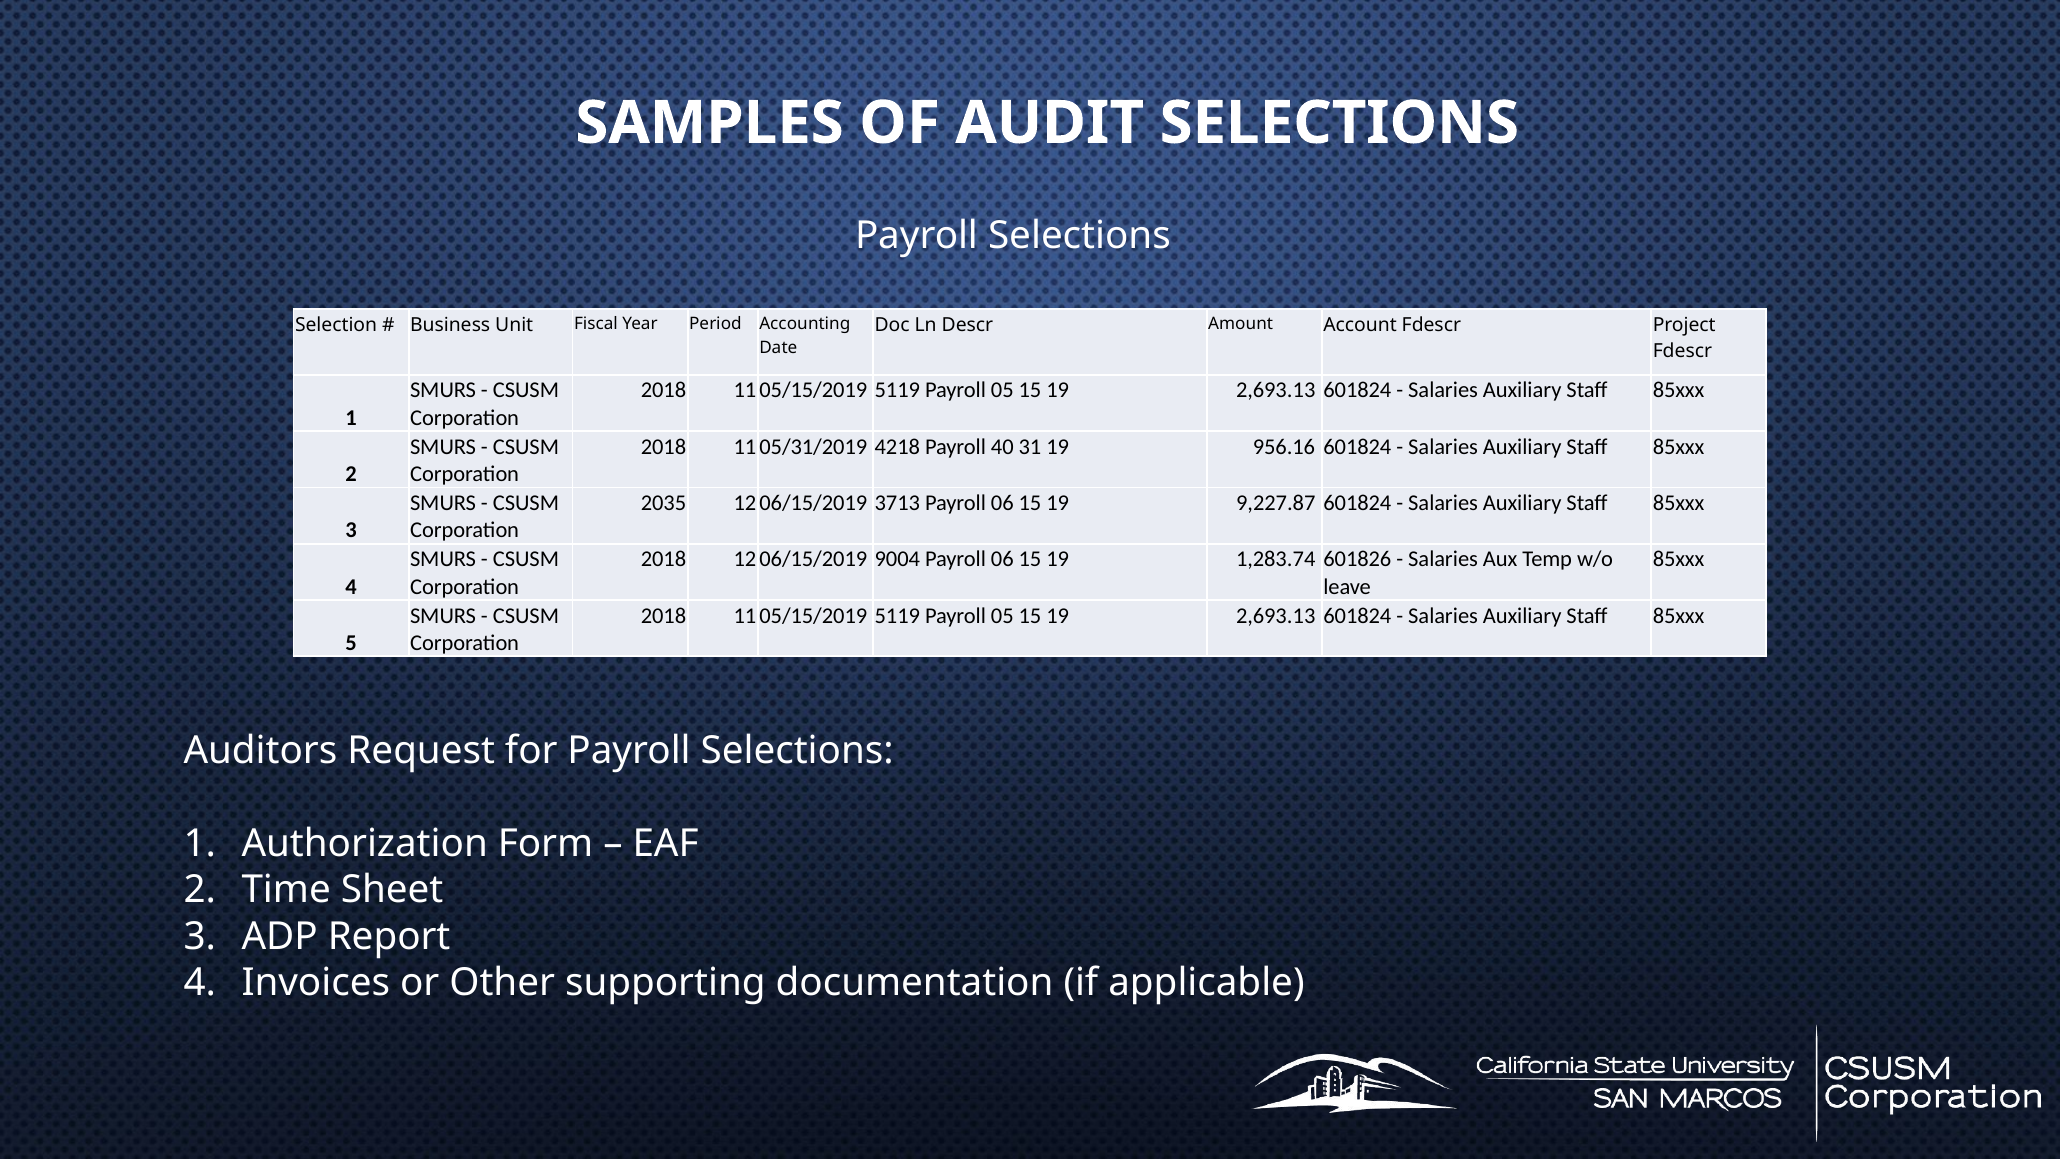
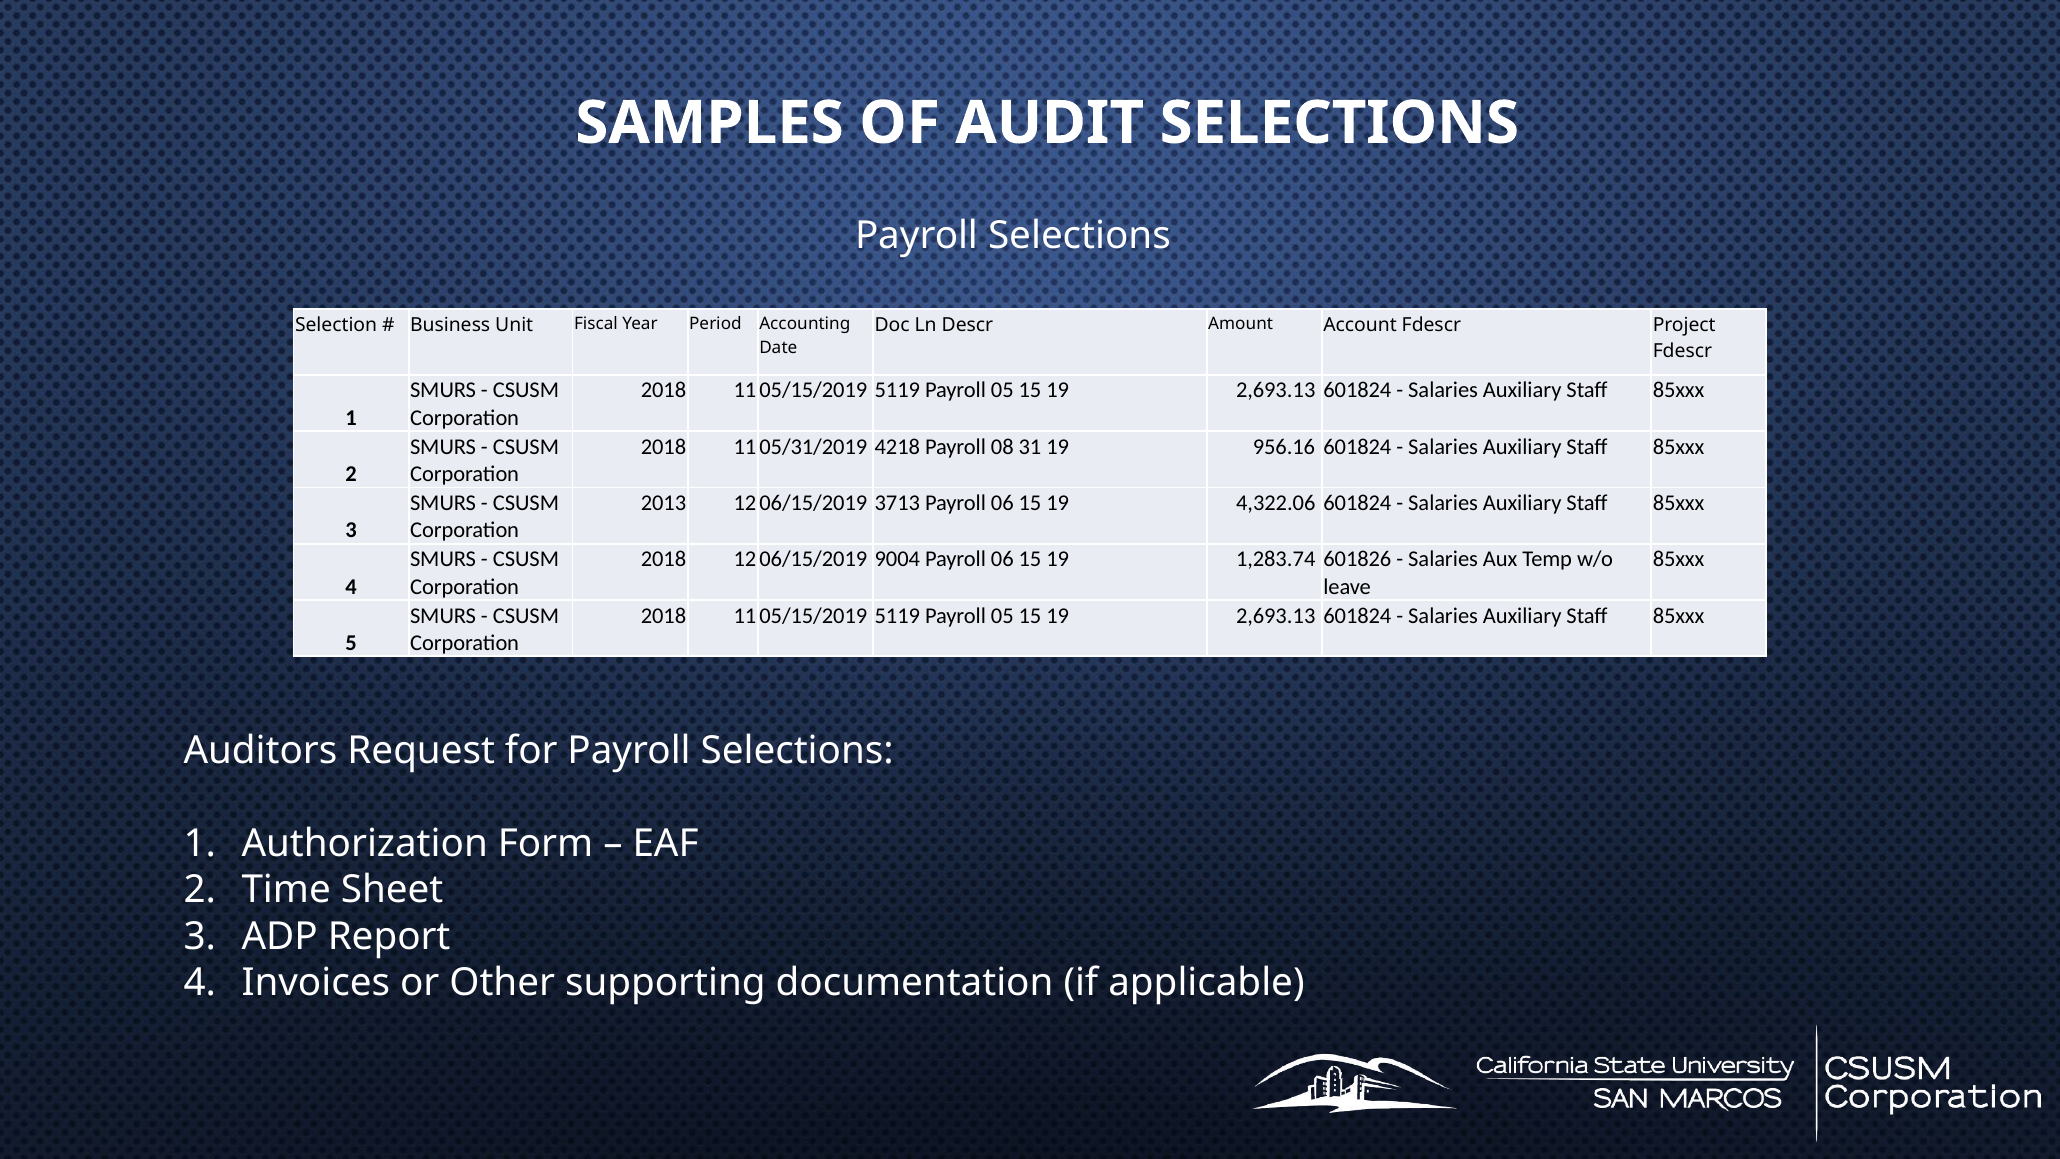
40: 40 -> 08 (1002, 447)
2035: 2035 -> 2013 (664, 503)
9,227.87: 9,227.87 -> 4,322.06 (1276, 503)
